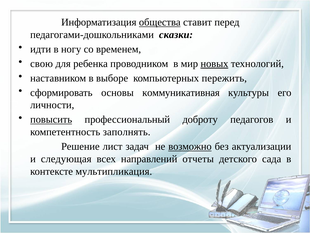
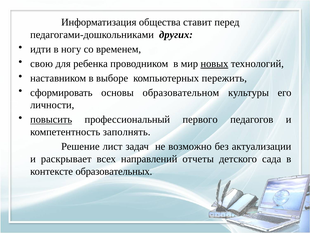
общества underline: present -> none (160, 22)
сказки: сказки -> других (176, 35)
коммуникативная: коммуникативная -> образовательном (181, 92)
доброту: доброту -> первого (200, 119)
возможно underline: present -> none (190, 146)
следующая: следующая -> раскрывает (66, 159)
мультипликация: мультипликация -> образовательных (114, 171)
